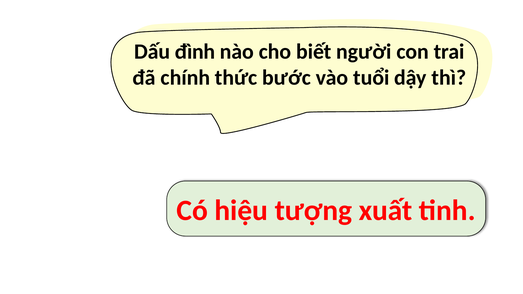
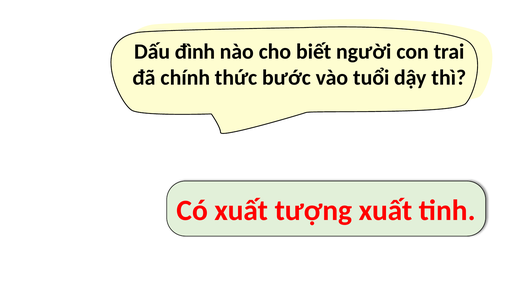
Có hiệu: hiệu -> xuất (241, 211)
